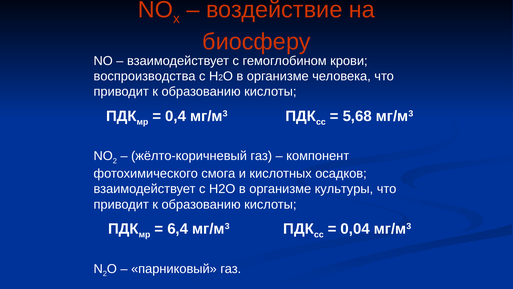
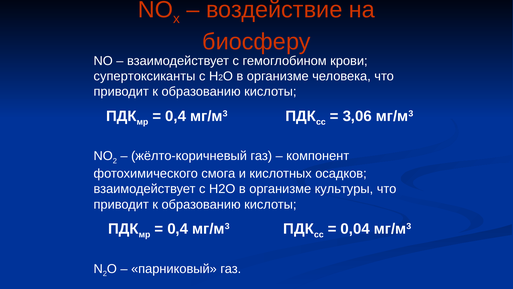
воспроизводства: воспроизводства -> супертоксиканты (145, 76)
5,68: 5,68 -> 3,06 (357, 116)
6,4: 6,4 -> 0,4 (178, 228)
